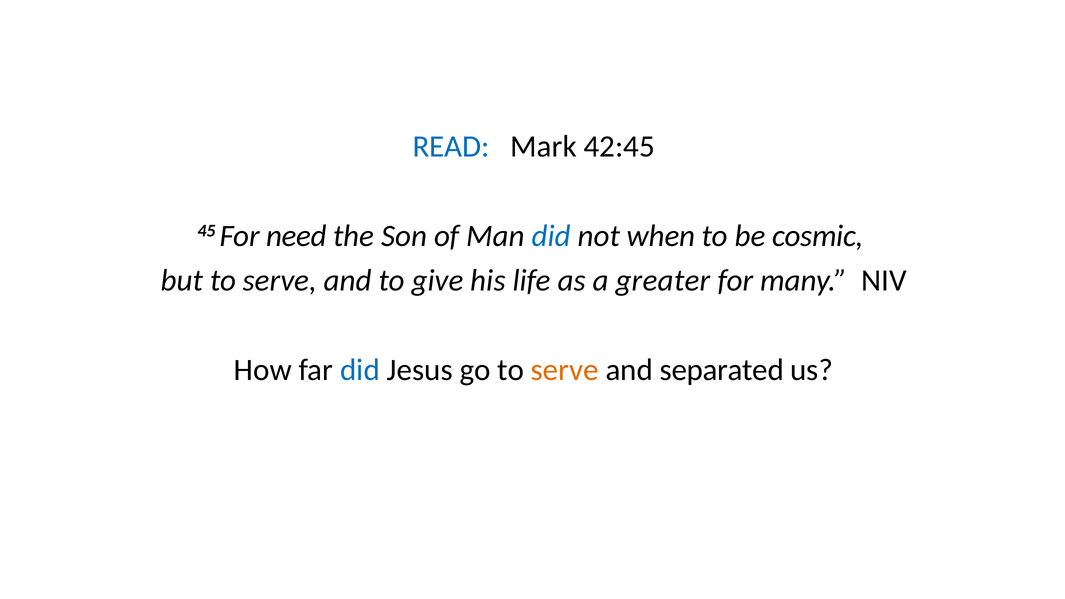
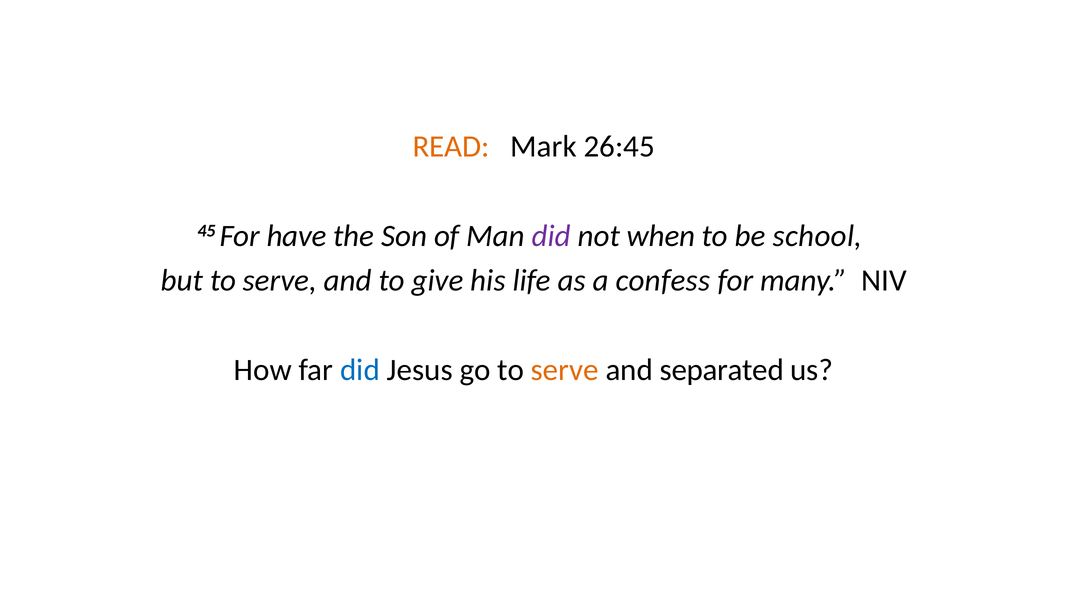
READ colour: blue -> orange (451, 147)
42:45: 42:45 -> 26:45 (619, 147)
need: need -> have (297, 236)
did colour: blue -> purple (551, 236)
cosmic: cosmic -> school (817, 236)
greater: greater -> confess (663, 281)
